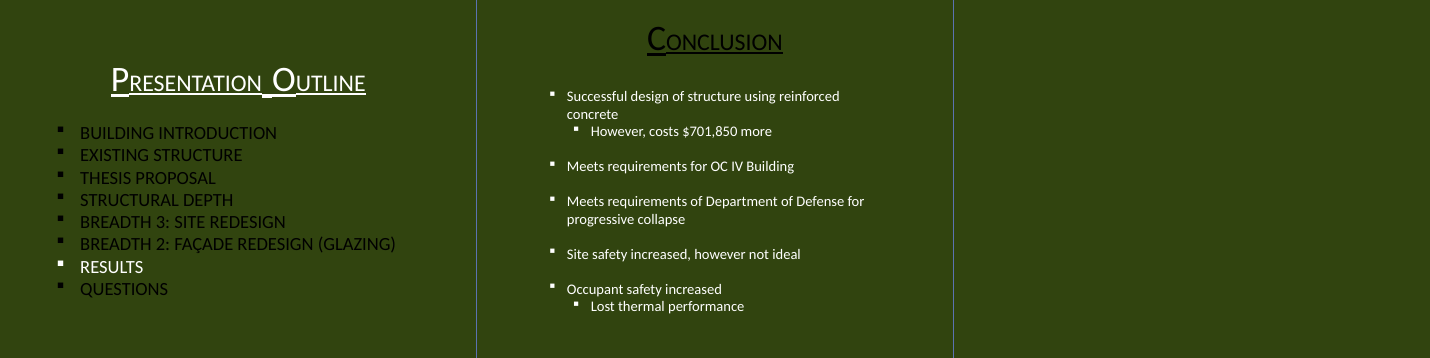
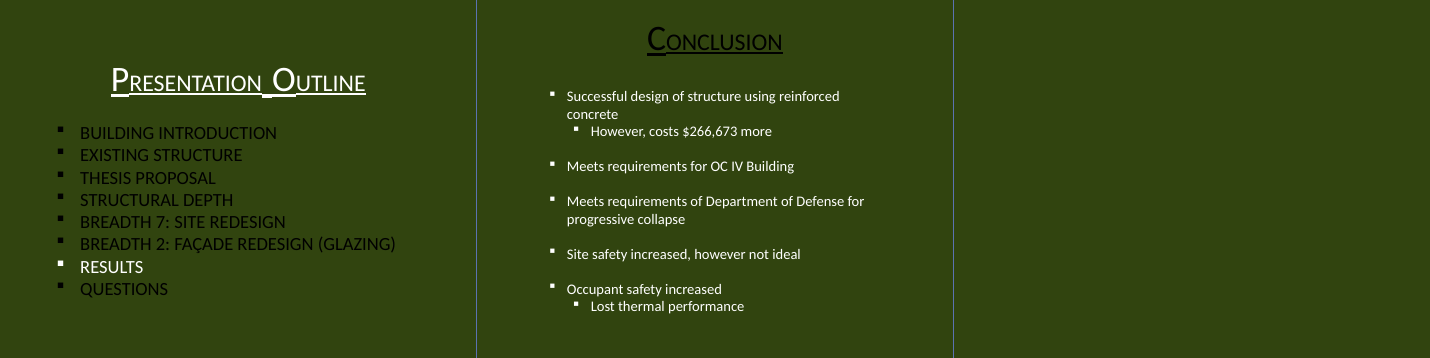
$701,850: $701,850 -> $266,673 (710, 132)
3: 3 -> 7 (163, 222)
